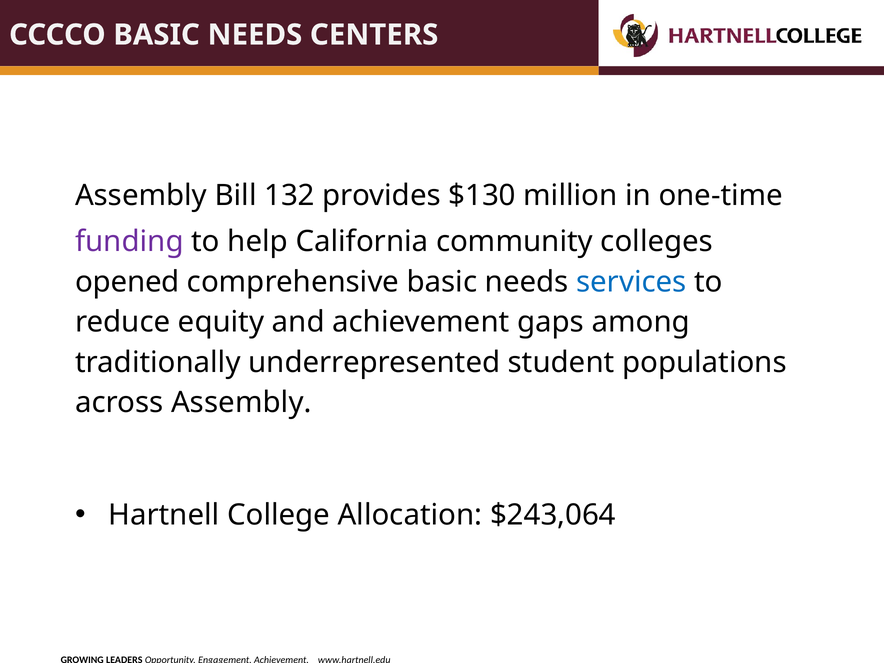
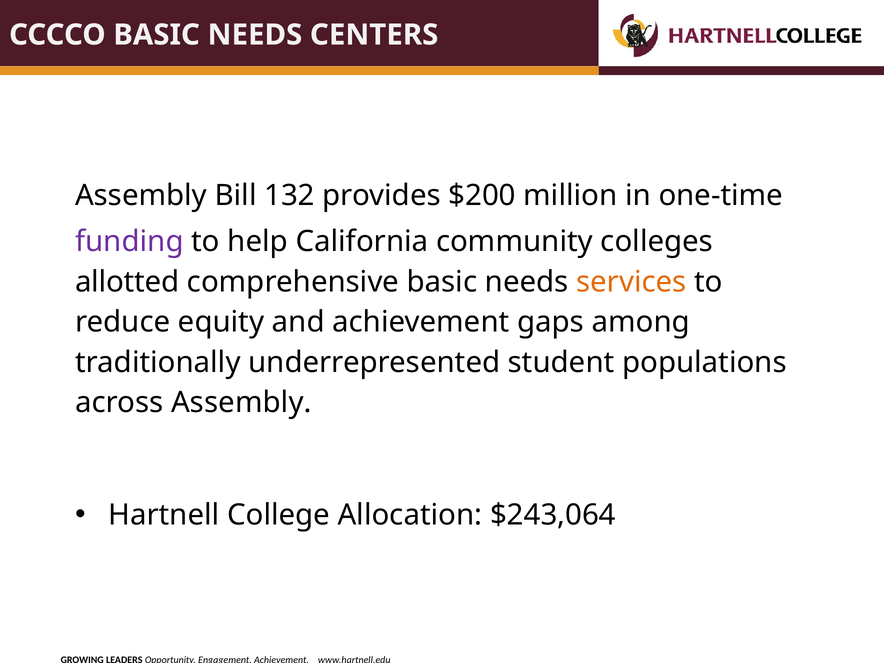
$130: $130 -> $200 (482, 196)
opened: opened -> allotted (127, 282)
services colour: blue -> orange (631, 282)
